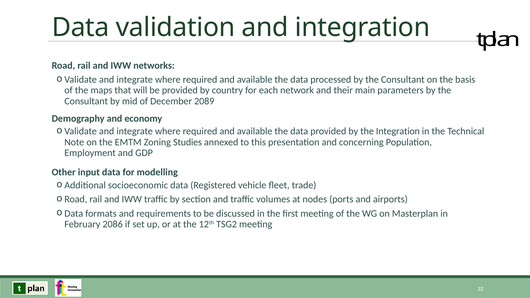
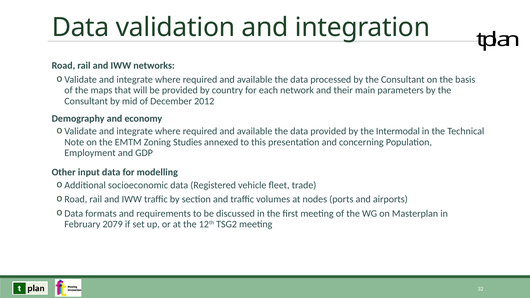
2089: 2089 -> 2012 (204, 101)
the Integration: Integration -> Intermodal (398, 131)
2086: 2086 -> 2079 (113, 224)
